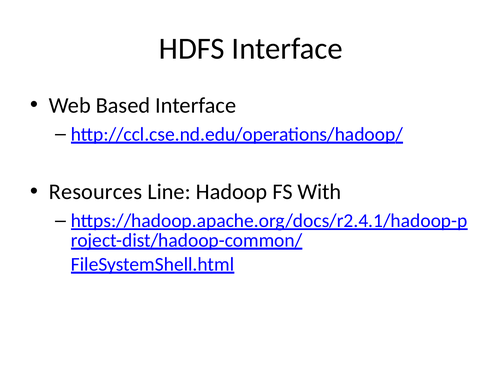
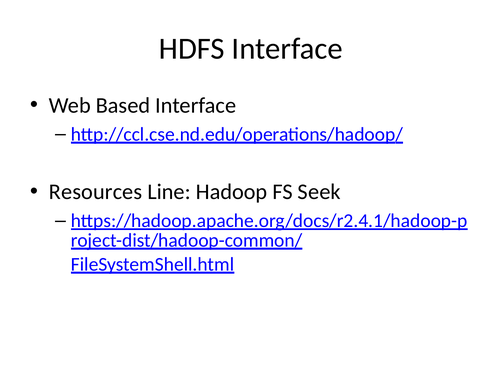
With: With -> Seek (319, 192)
